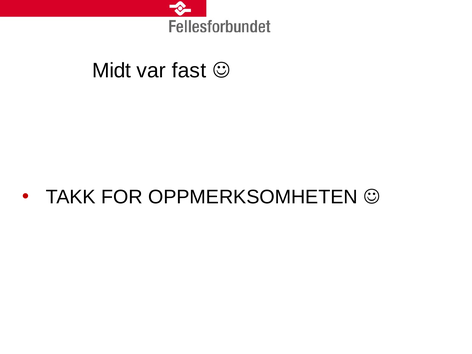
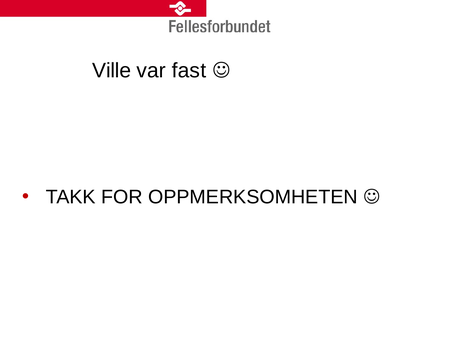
Midt: Midt -> Ville (112, 71)
